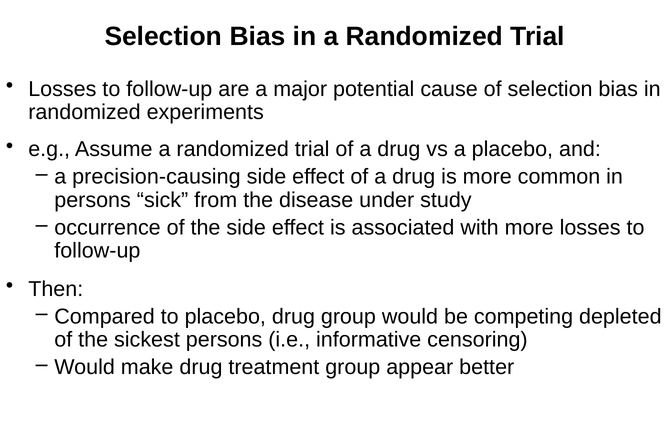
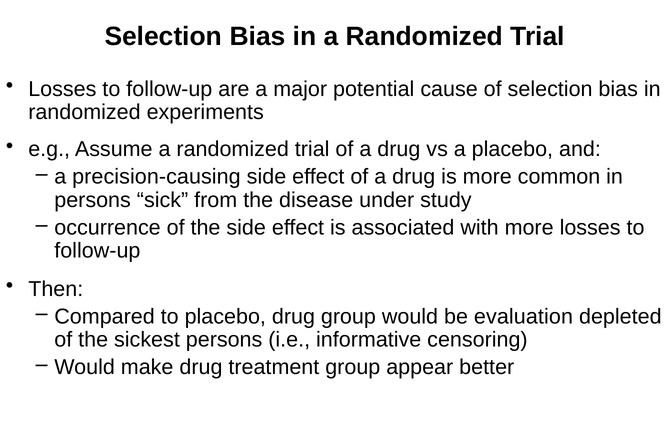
competing: competing -> evaluation (523, 316)
